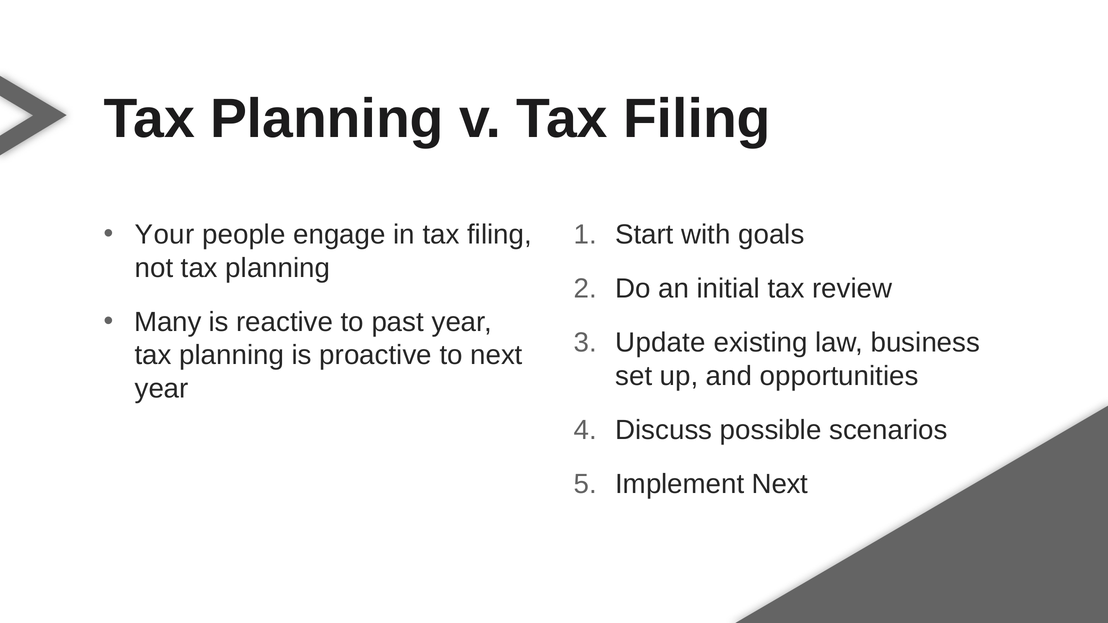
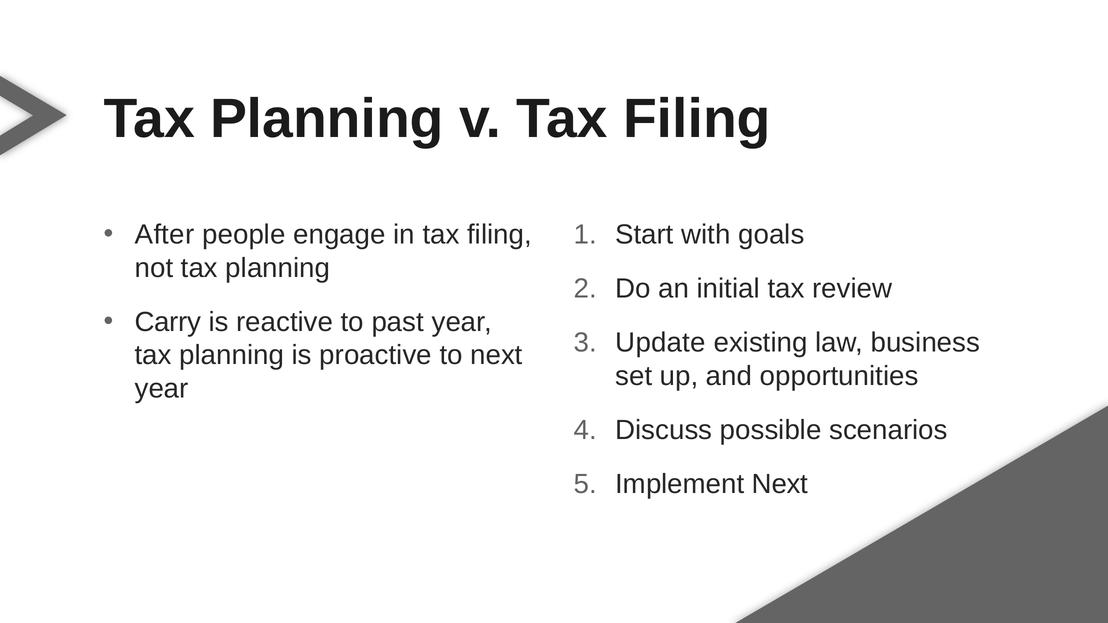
Your: Your -> After (165, 235)
Many: Many -> Carry (168, 322)
